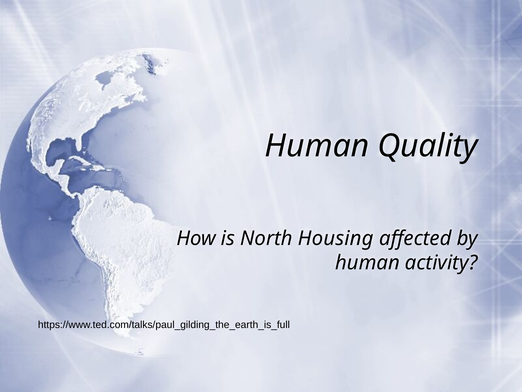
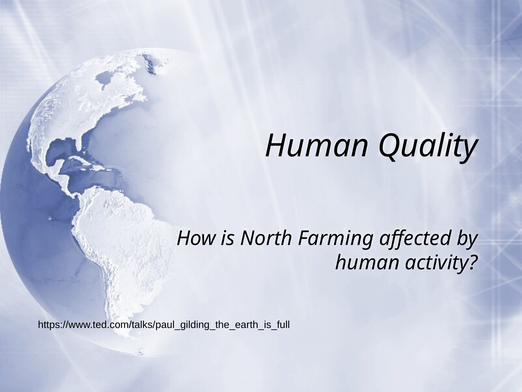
Housing: Housing -> Farming (336, 238)
